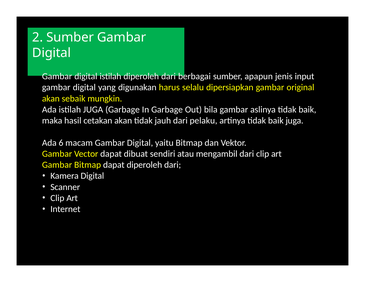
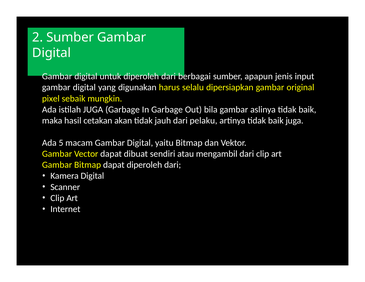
digital istilah: istilah -> untuk (110, 76)
akan: akan -> pixel (51, 99)
6: 6 -> 5 (61, 143)
